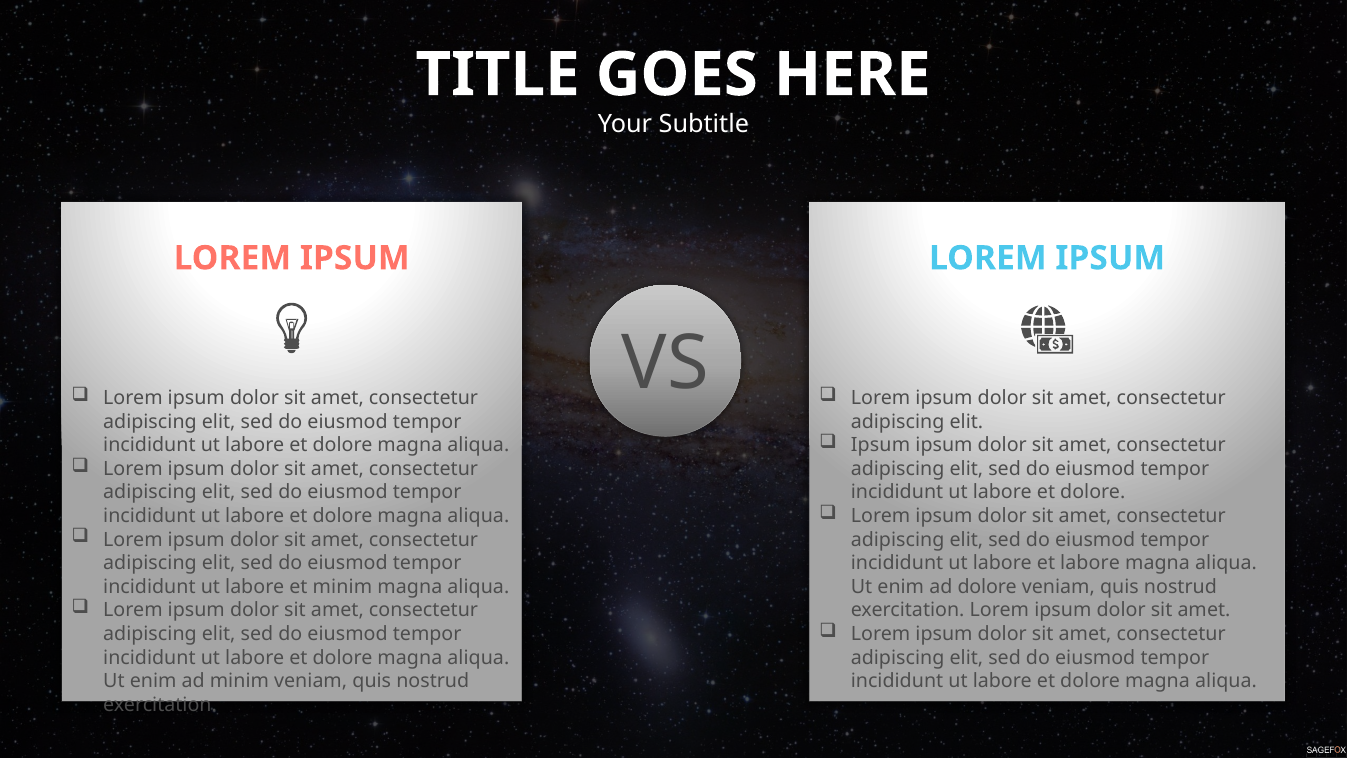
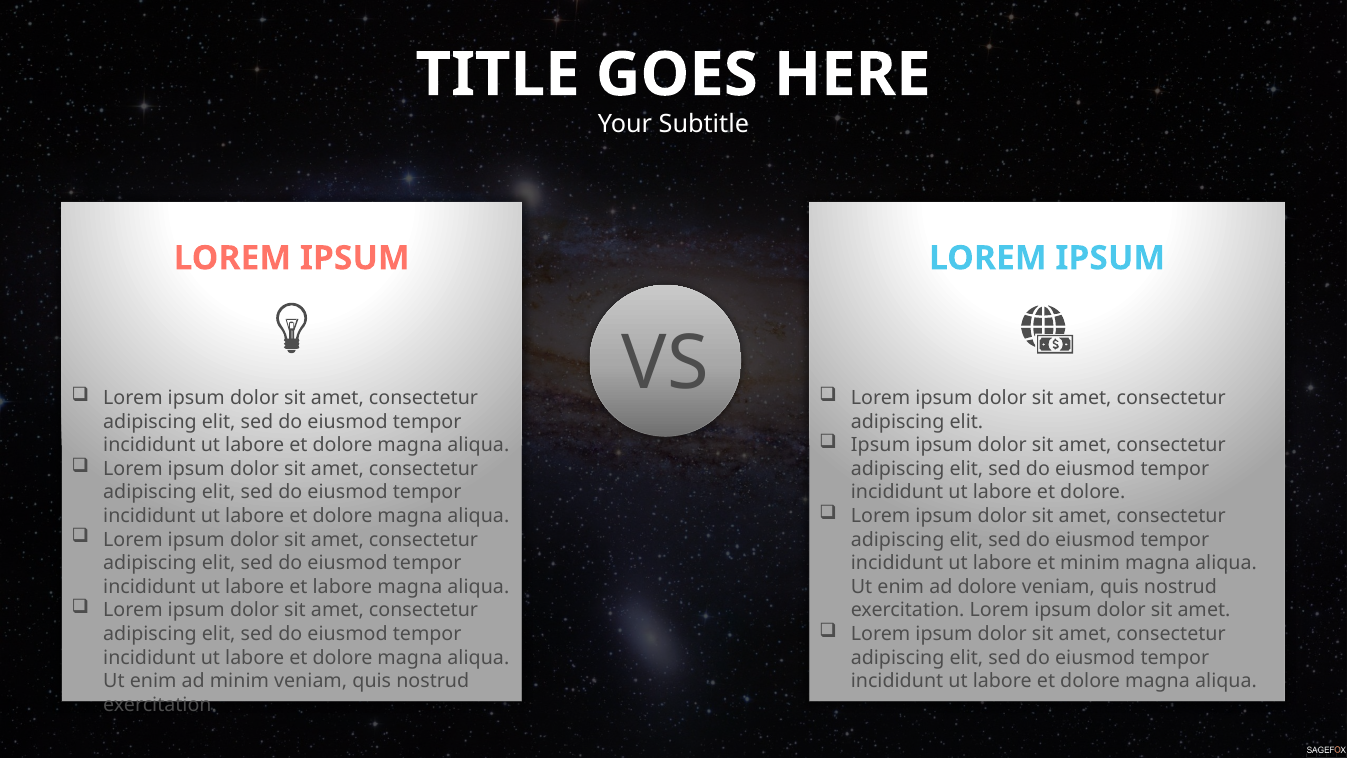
et labore: labore -> minim (1090, 563)
et minim: minim -> labore (342, 587)
